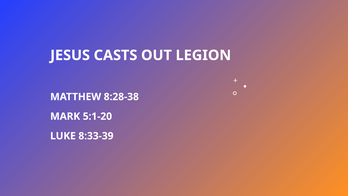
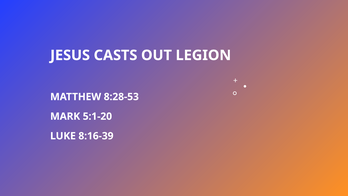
8:28-38: 8:28-38 -> 8:28-53 (121, 97)
8:33-39: 8:33-39 -> 8:16-39 (96, 136)
